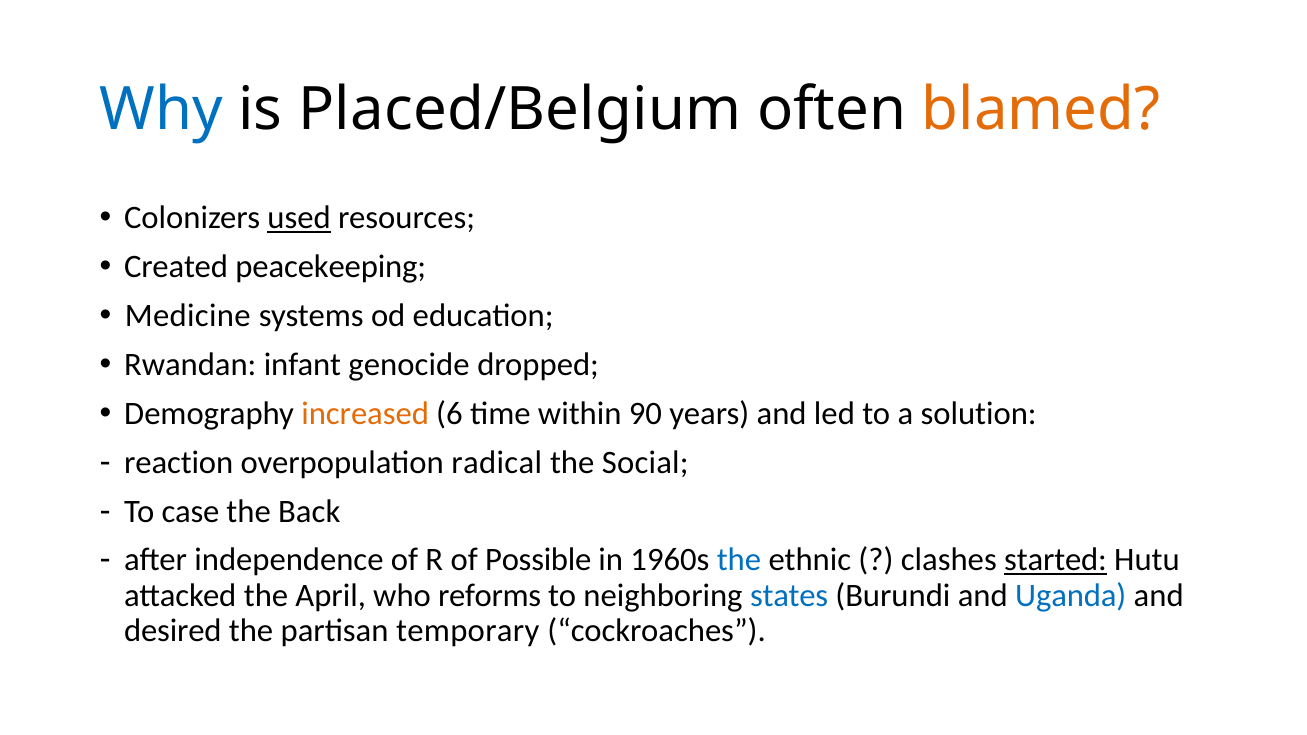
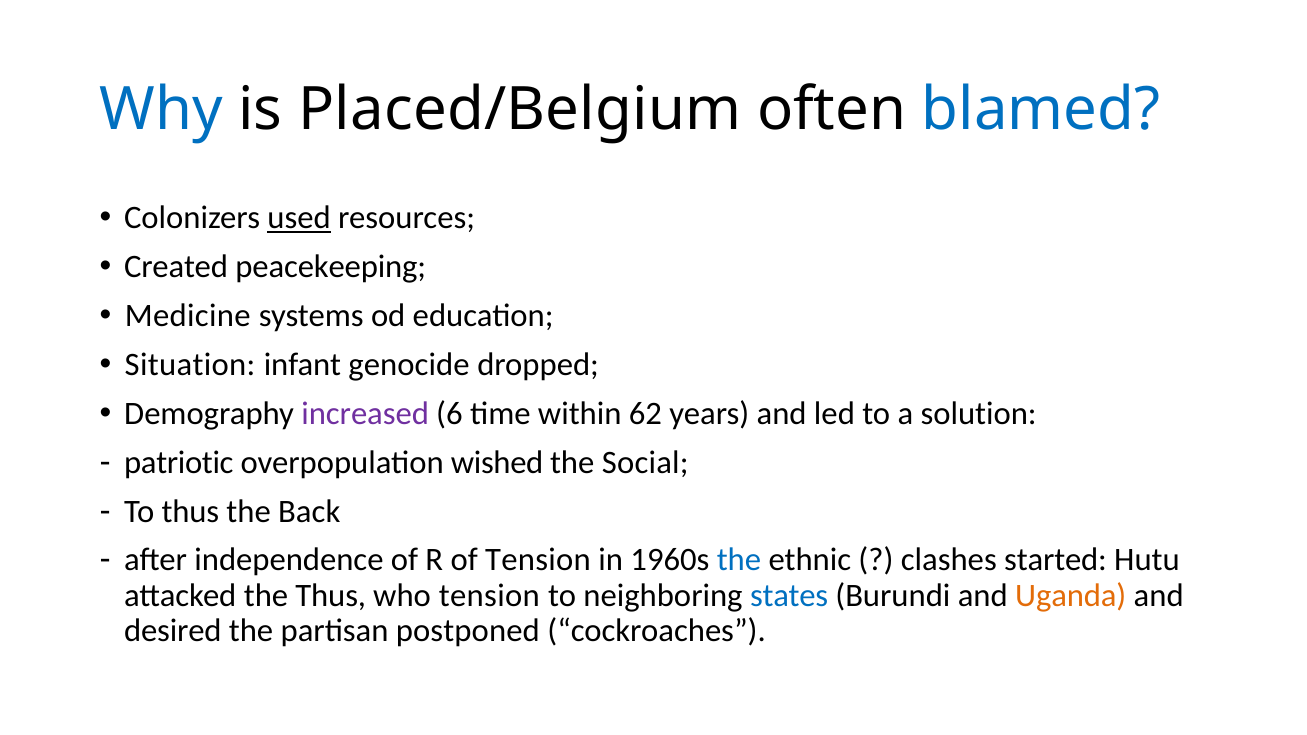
blamed colour: orange -> blue (1041, 110)
Rwandan: Rwandan -> Situation (190, 365)
increased colour: orange -> purple (365, 414)
90: 90 -> 62 (645, 414)
reaction: reaction -> patriotic (179, 463)
radical: radical -> wished (497, 463)
To case: case -> thus (190, 511)
of Possible: Possible -> Tension (538, 560)
started underline: present -> none (1056, 560)
the April: April -> Thus (331, 596)
who reforms: reforms -> tension (489, 596)
Uganda colour: blue -> orange (1071, 596)
temporary: temporary -> postponed (468, 631)
